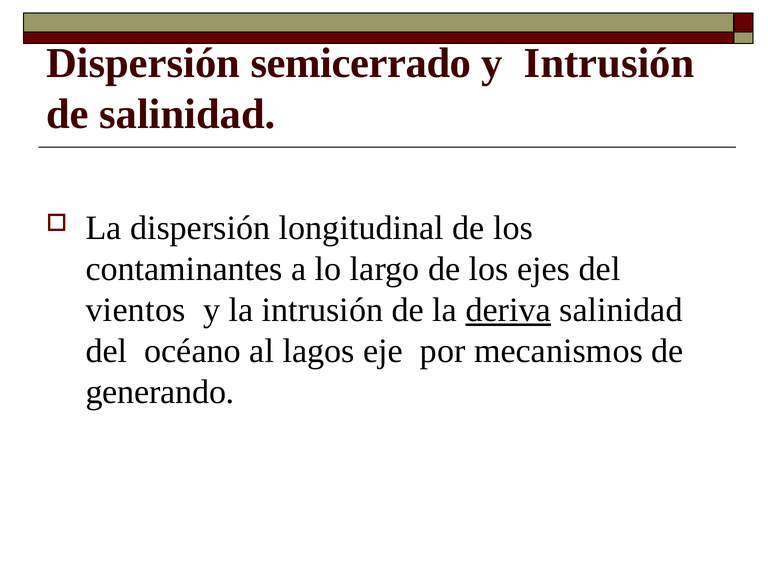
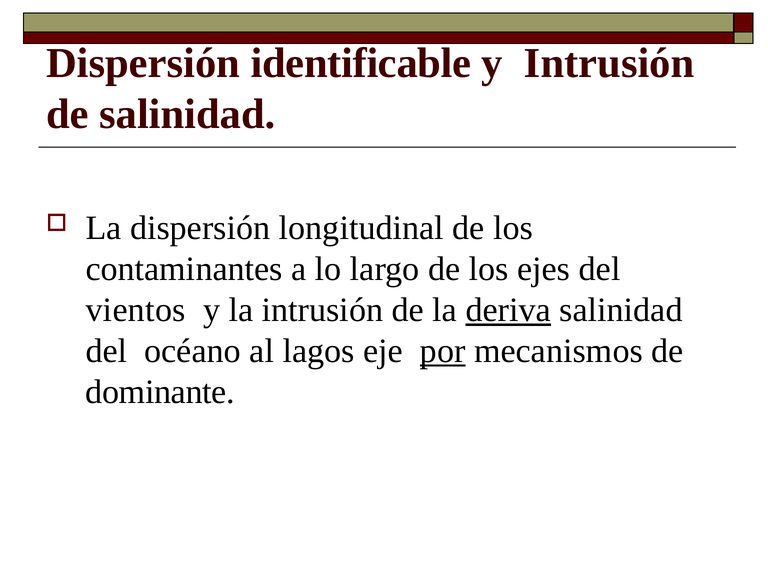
semicerrado: semicerrado -> identificable (361, 63)
por underline: none -> present (443, 351)
generando: generando -> dominante (160, 392)
